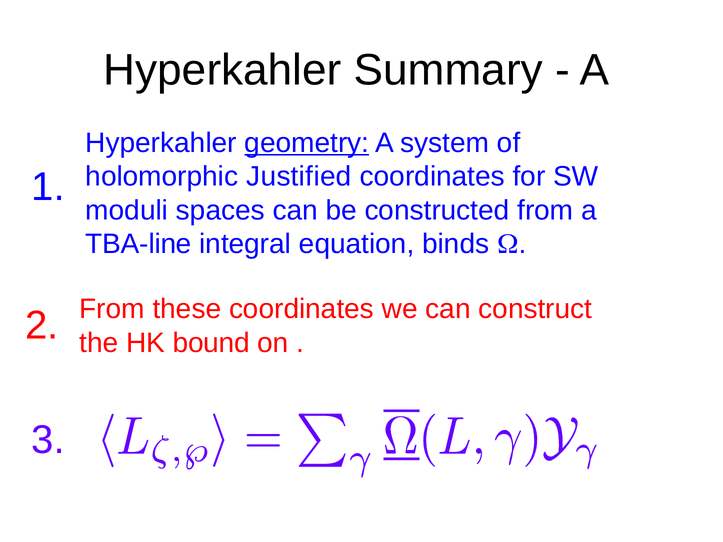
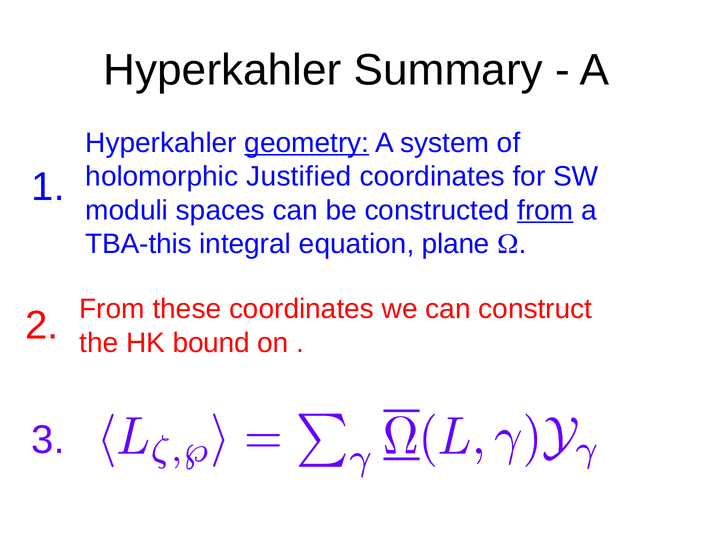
from underline: none -> present (545, 210)
TBA-line: TBA-line -> TBA-this (139, 244)
binds: binds -> plane (456, 244)
